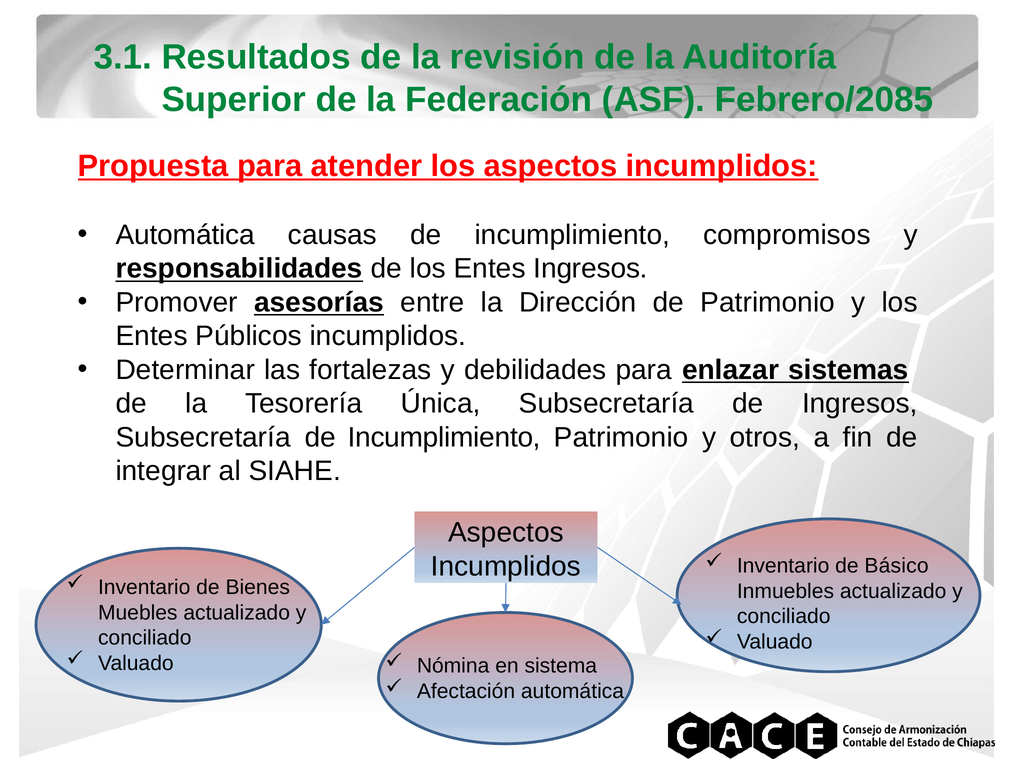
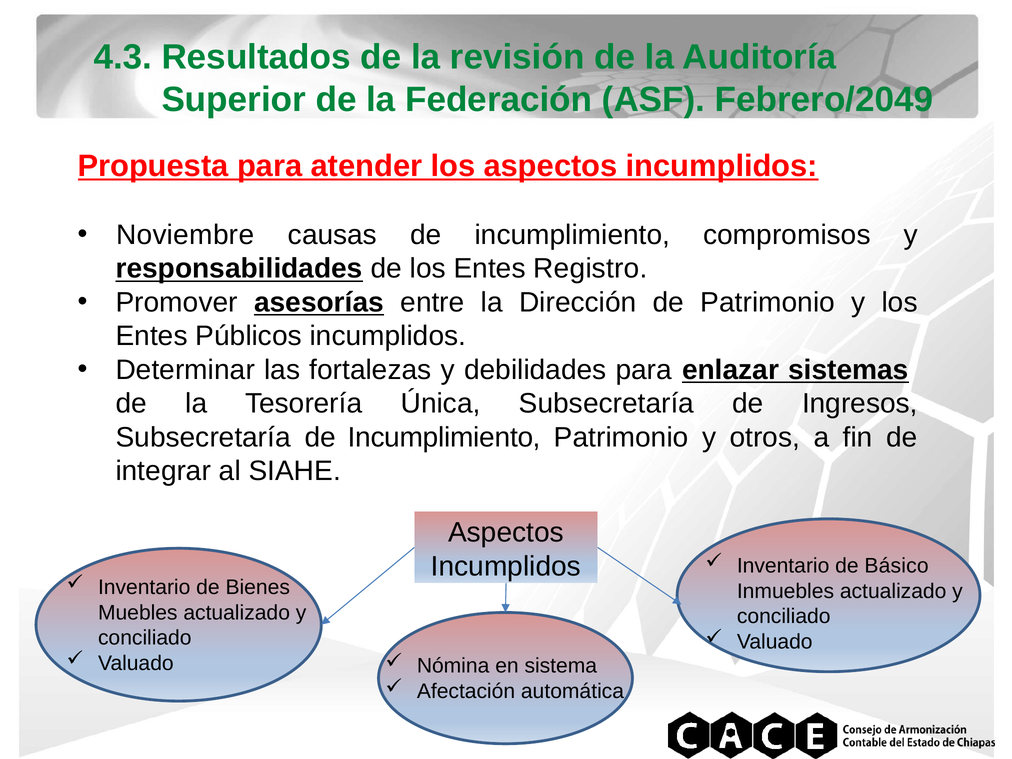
3.1: 3.1 -> 4.3 (123, 57)
Febrero/2085: Febrero/2085 -> Febrero/2049 (824, 99)
Automática: Automática -> Noviembre (185, 235)
Entes Ingresos: Ingresos -> Registro (590, 269)
